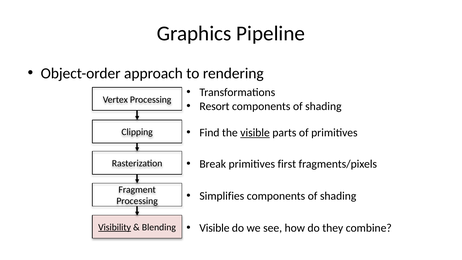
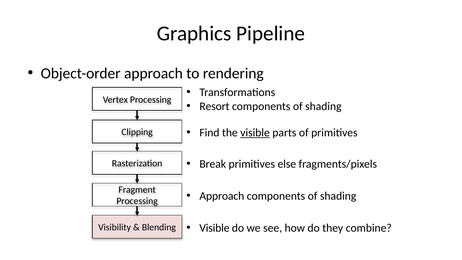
first: first -> else (287, 164)
Simplifies: Simplifies -> Approach (222, 196)
Visibility underline: present -> none (115, 227)
